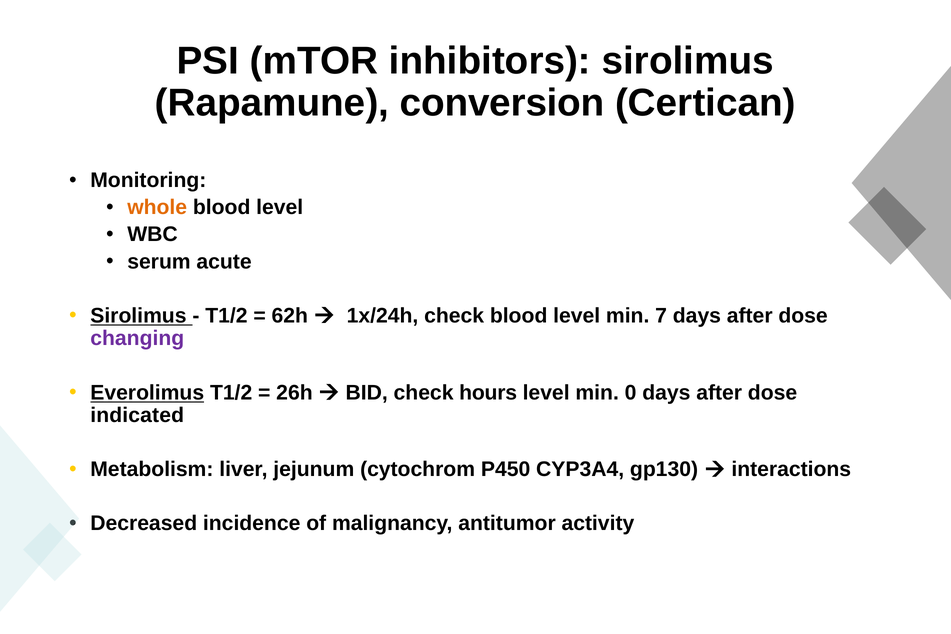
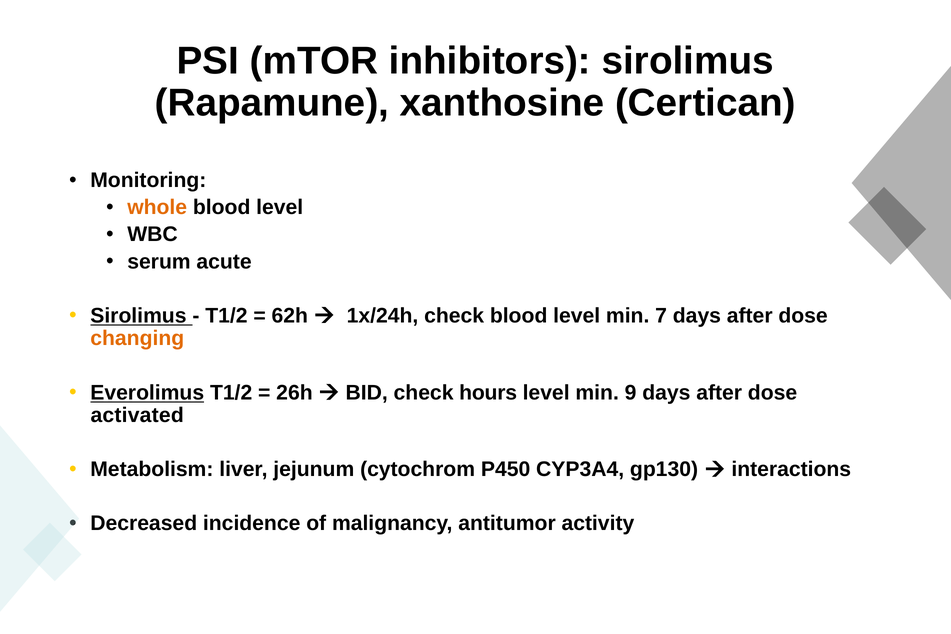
conversion: conversion -> xanthosine (502, 103)
changing colour: purple -> orange (137, 338)
0: 0 -> 9 (631, 393)
indicated: indicated -> activated (137, 415)
